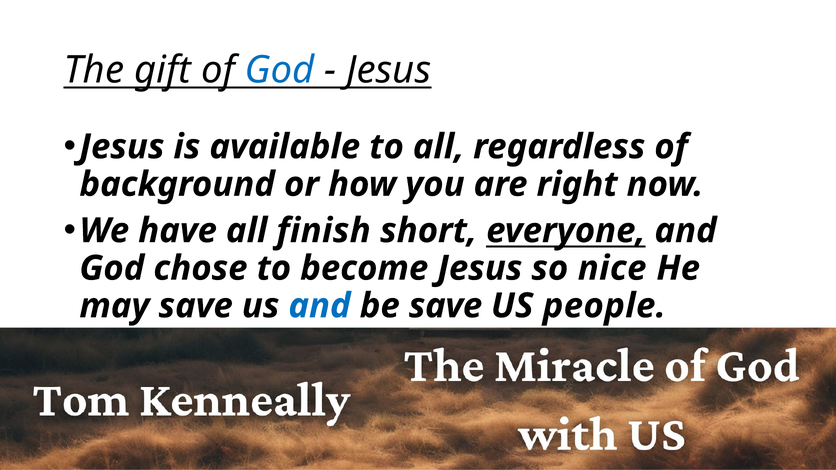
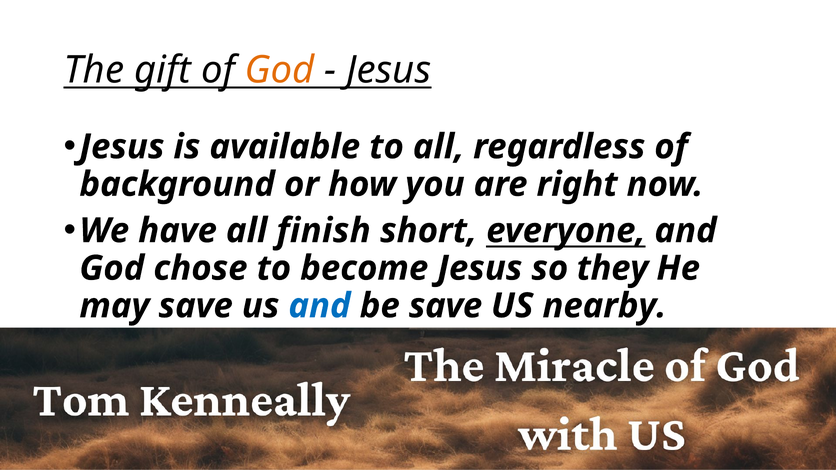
God colour: blue -> orange (280, 70)
nice: nice -> they (612, 268)
people: people -> nearby (604, 306)
